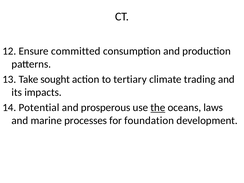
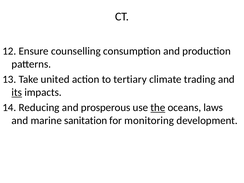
committed: committed -> counselling (76, 51)
sought: sought -> united (55, 79)
its underline: none -> present (17, 92)
Potential: Potential -> Reducing (39, 108)
processes: processes -> sanitation (86, 121)
foundation: foundation -> monitoring (149, 121)
